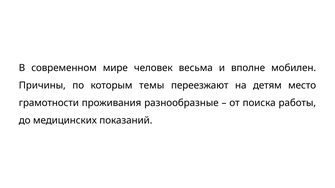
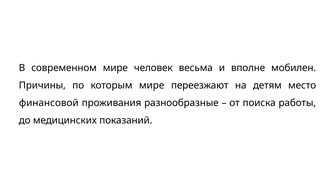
которым темы: темы -> мире (152, 86)
грамотности: грамотности -> финансовой (49, 103)
